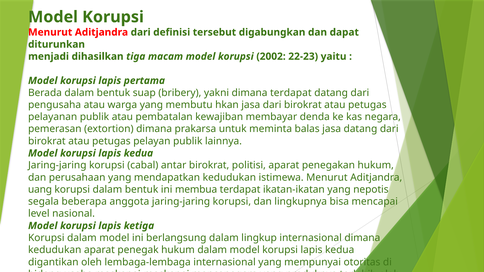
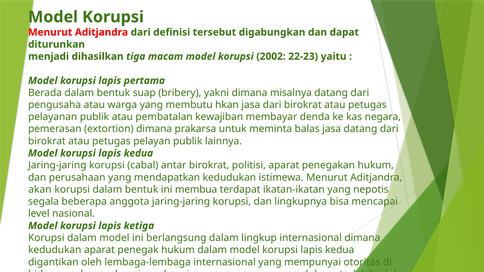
dimana terdapat: terdapat -> misalnya (291, 93)
uang: uang -> akan (40, 190)
